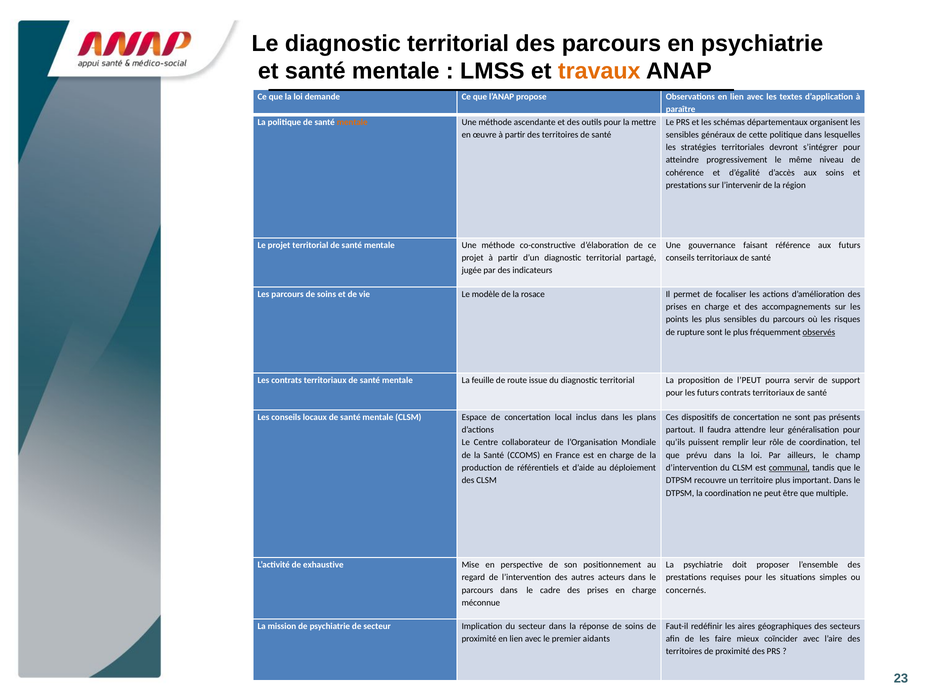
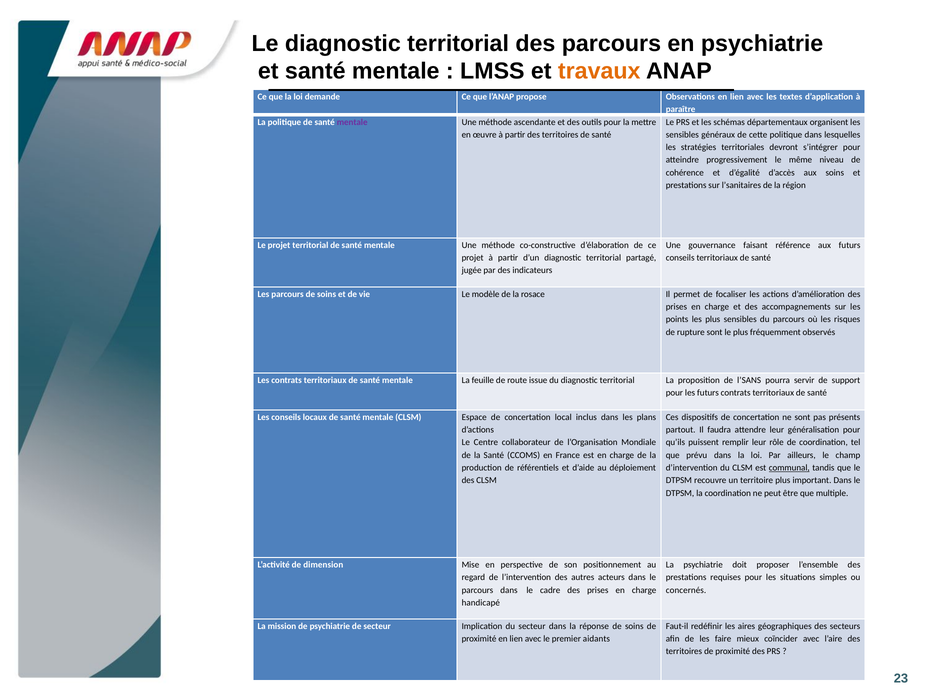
mentale colour: orange -> purple (352, 122)
l’intervenir: l’intervenir -> l’sanitaires (741, 185)
observés underline: present -> none (819, 332)
l’PEUT: l’PEUT -> l’SANS (749, 380)
exhaustive: exhaustive -> dimension (323, 565)
méconnue: méconnue -> handicapé (481, 603)
